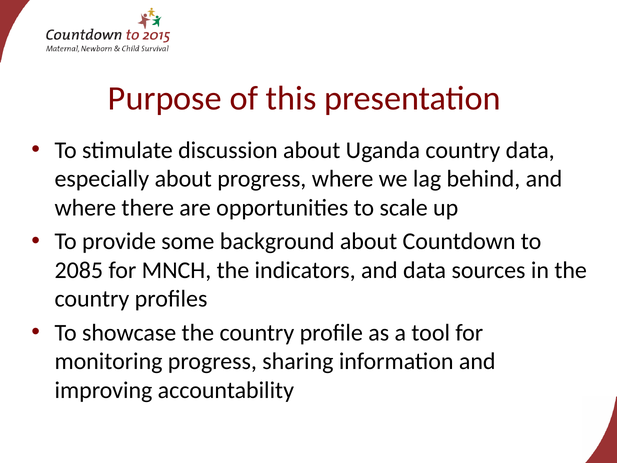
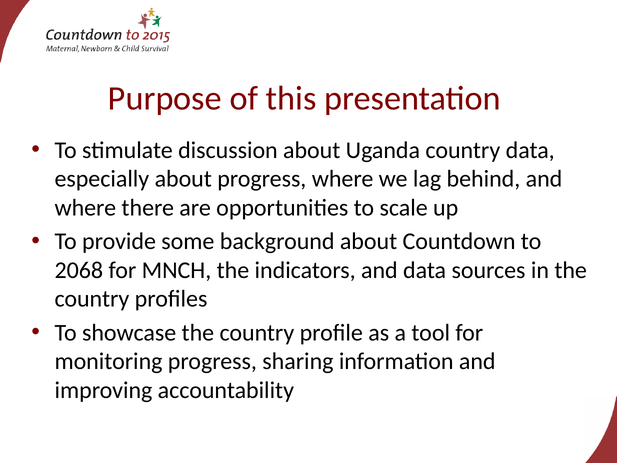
2085: 2085 -> 2068 (79, 270)
